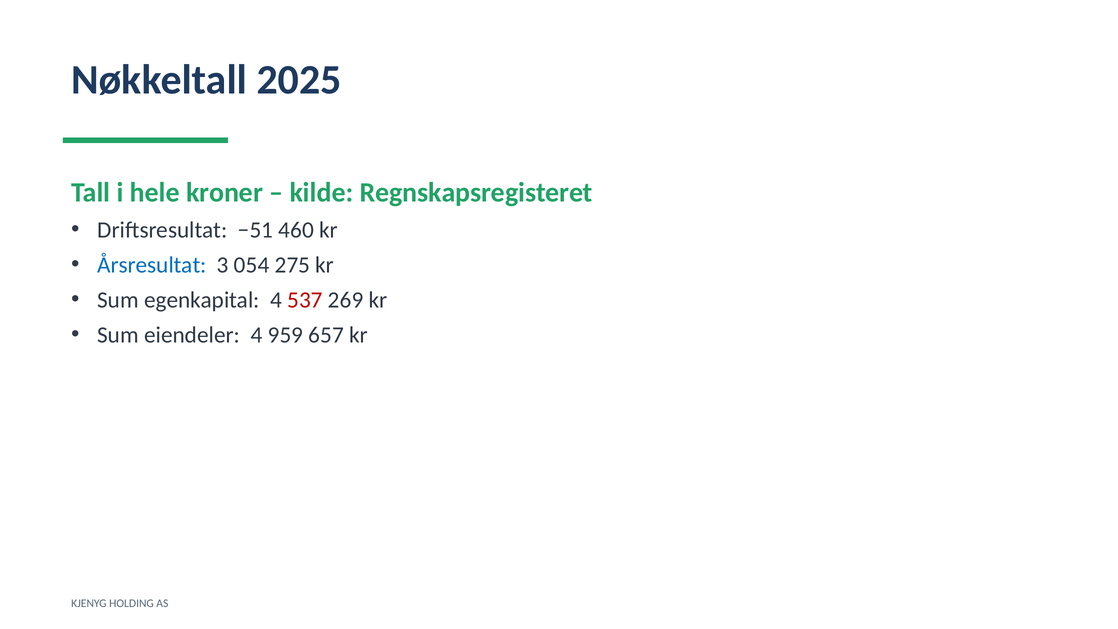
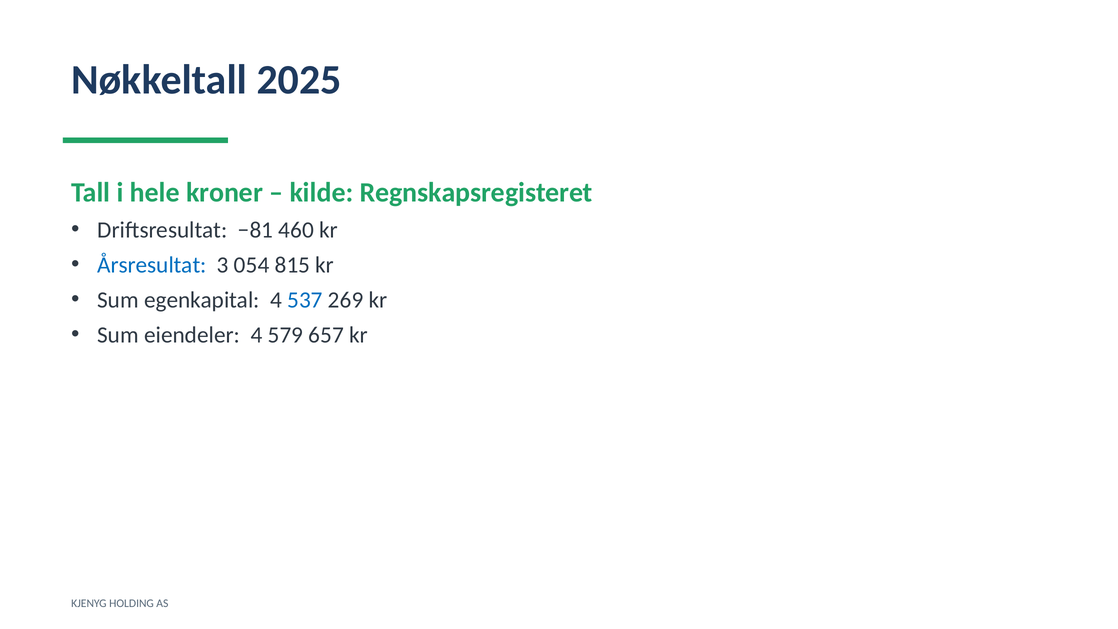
−51: −51 -> −81 (256, 230)
275: 275 -> 815 (292, 265)
537 colour: red -> blue (305, 300)
959: 959 -> 579 (285, 335)
